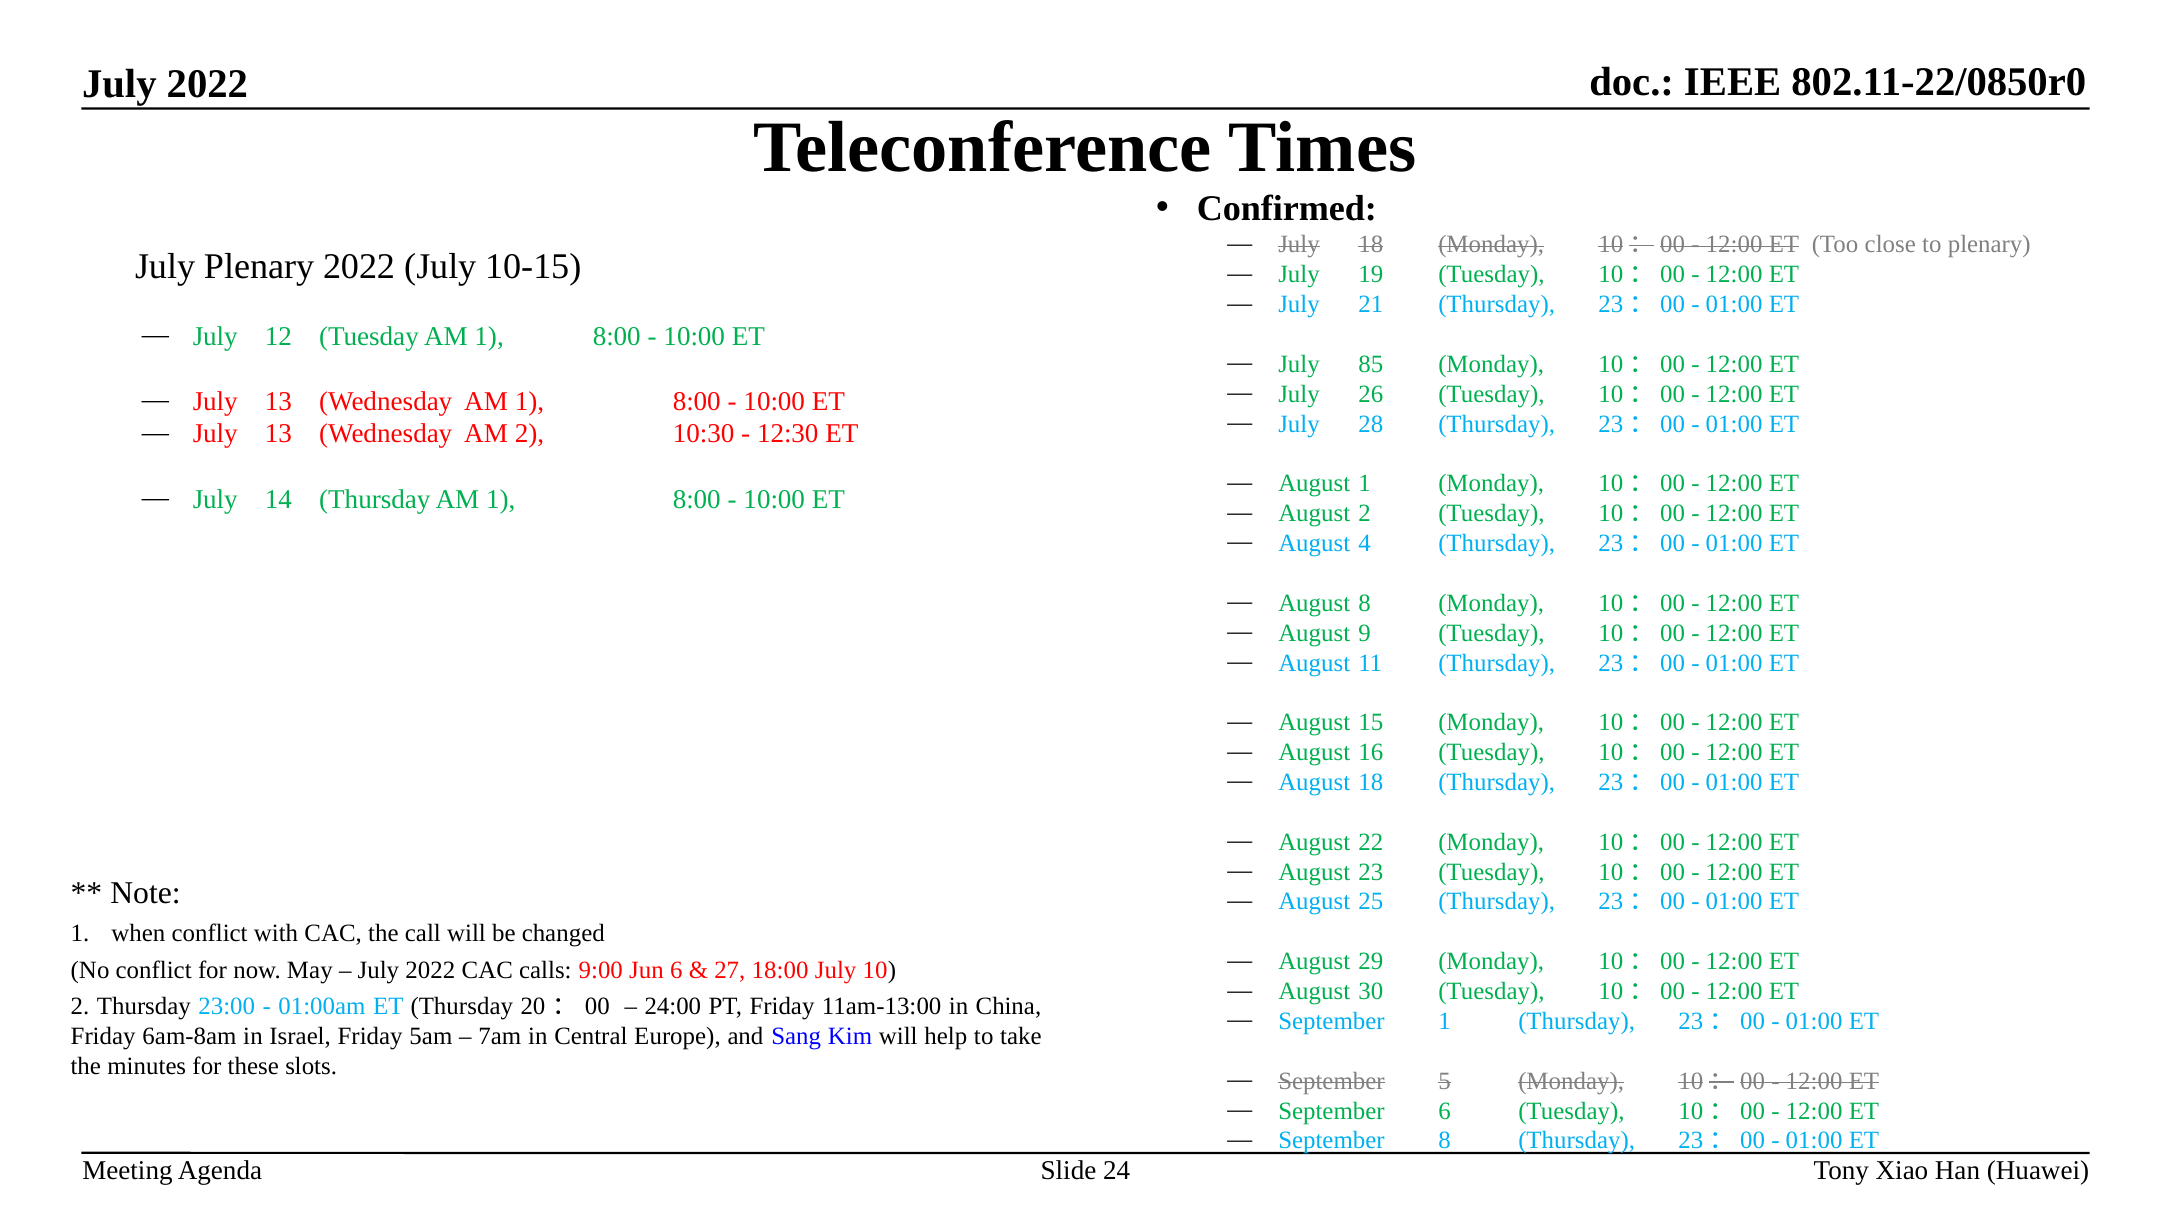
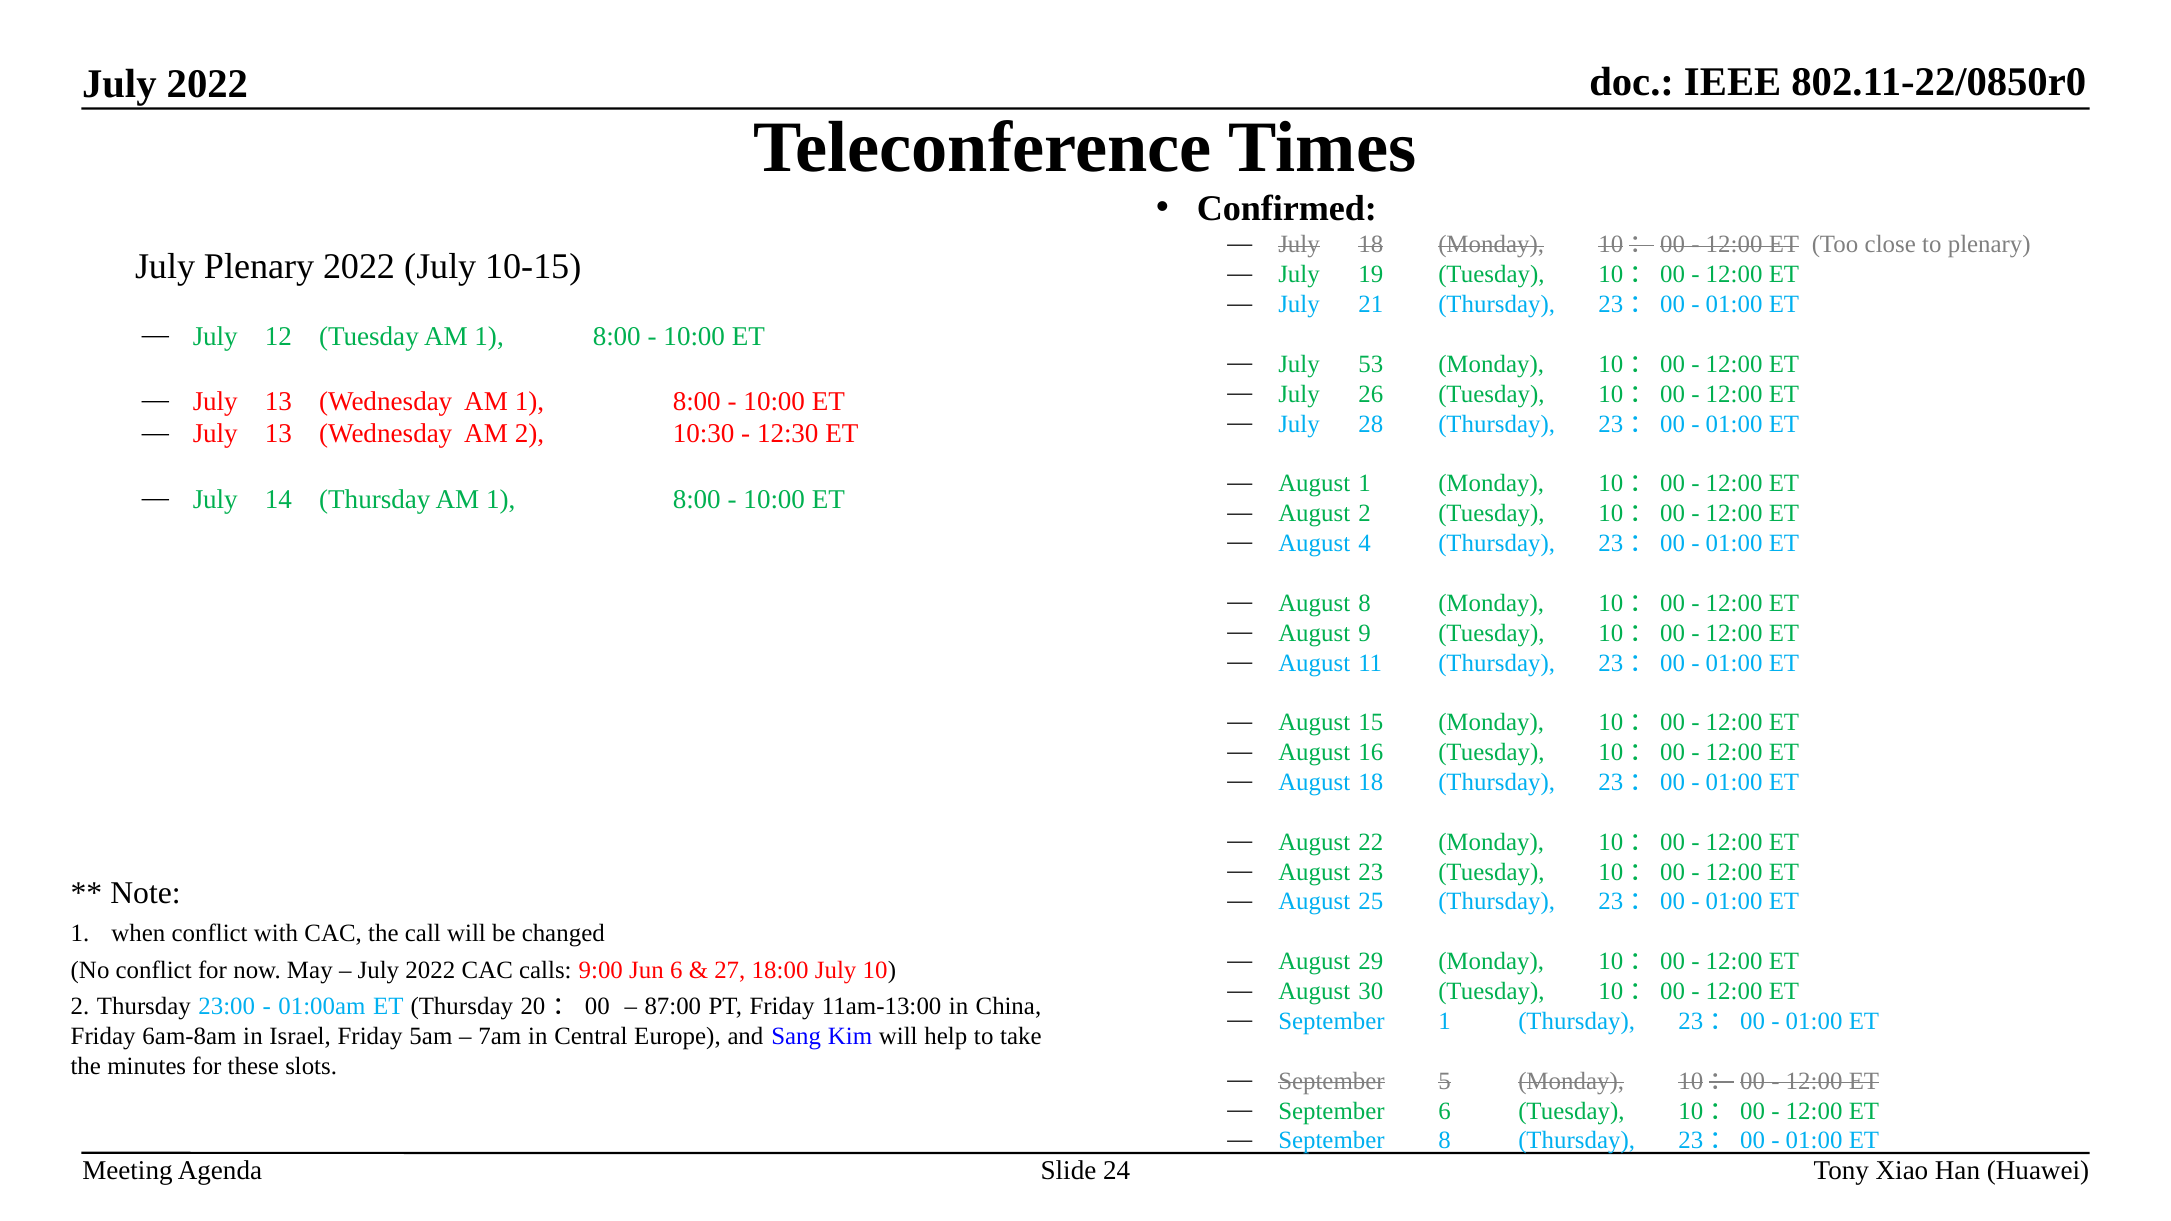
85: 85 -> 53 (1371, 364)
24:00: 24:00 -> 87:00 (673, 1007)
